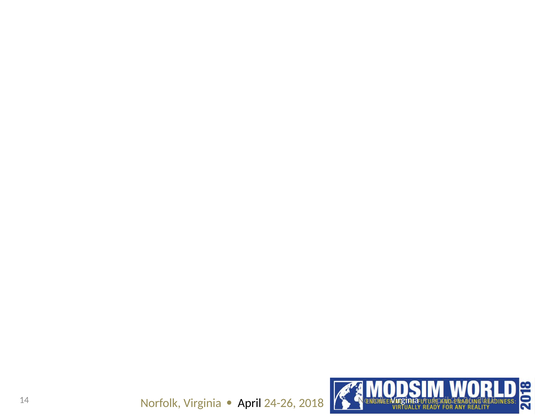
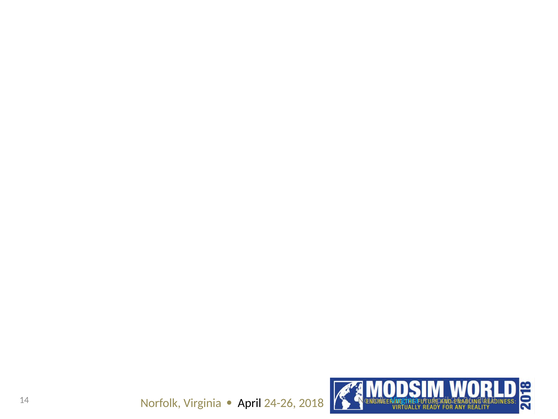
Virginia colour: white -> light blue (405, 400)
